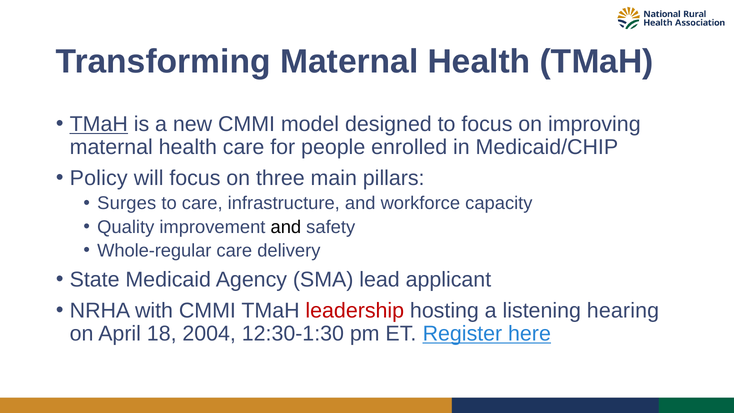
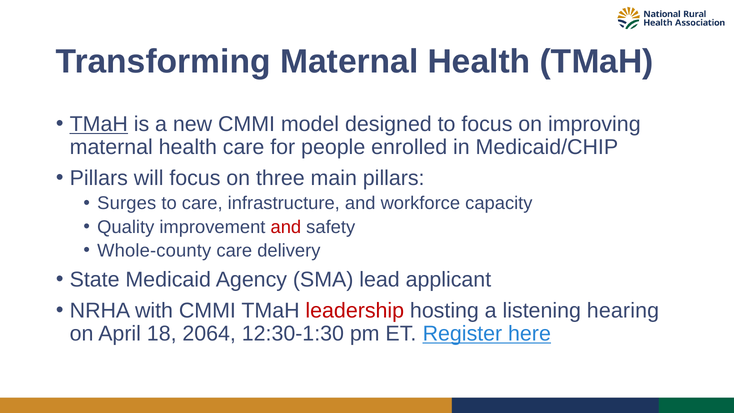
Policy: Policy -> Pillars (99, 178)
and colour: black -> red (286, 227)
Whole-regular: Whole-regular -> Whole-county (154, 251)
2004: 2004 -> 2064 (209, 334)
